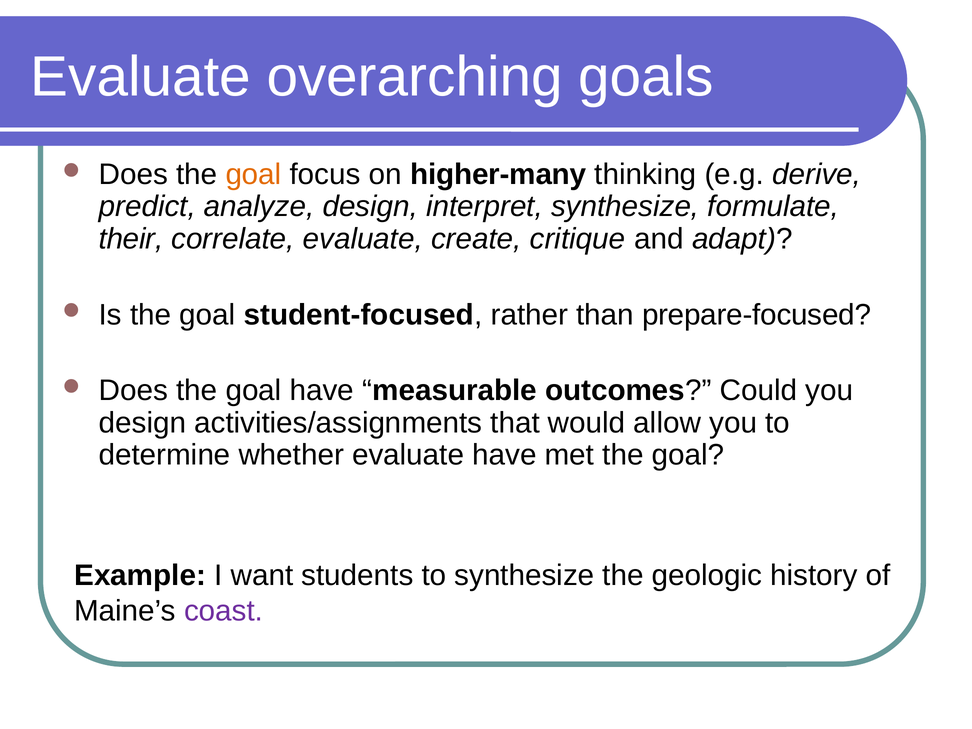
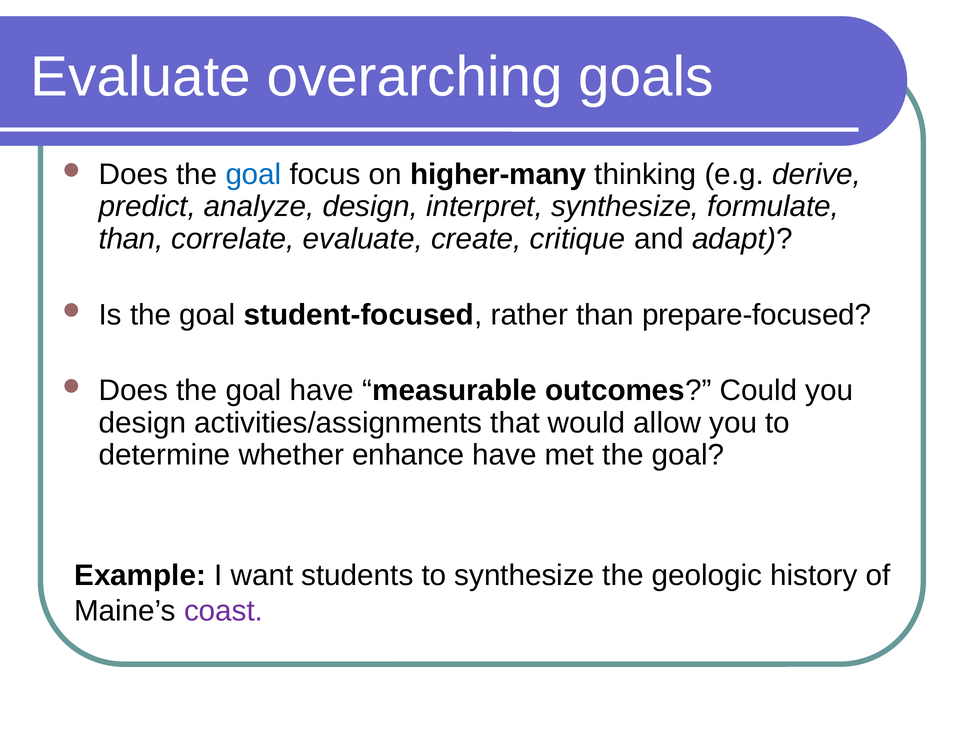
goal colour: orange -> blue (254, 175)
their: their -> than (131, 239)
whether evaluate: evaluate -> enhance (408, 455)
